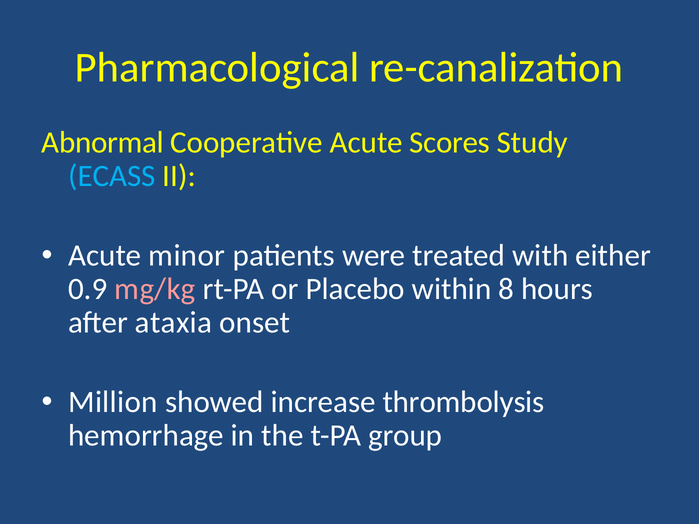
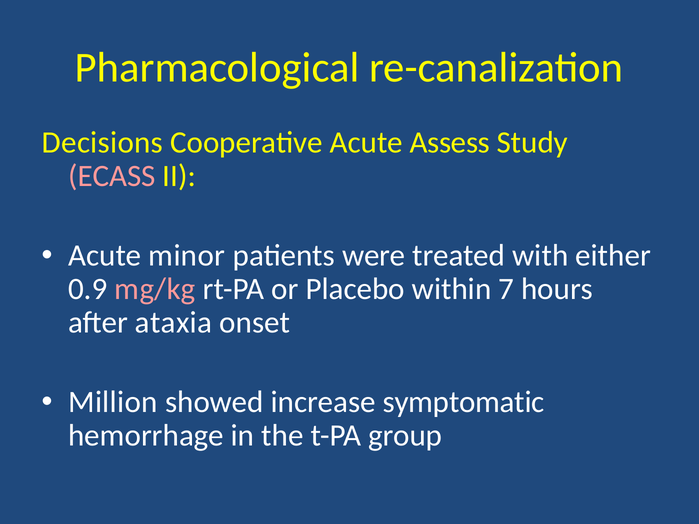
Abnormal: Abnormal -> Decisions (102, 142)
Scores: Scores -> Assess (450, 142)
ECASS colour: light blue -> pink (112, 176)
8: 8 -> 7 (506, 289)
thrombolysis: thrombolysis -> symptomatic (464, 402)
